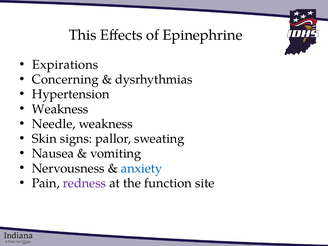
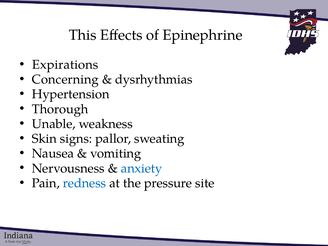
Weakness: Weakness -> Thorough (60, 109)
Needle: Needle -> Unable (54, 124)
redness colour: purple -> blue (85, 183)
function: function -> pressure (168, 183)
